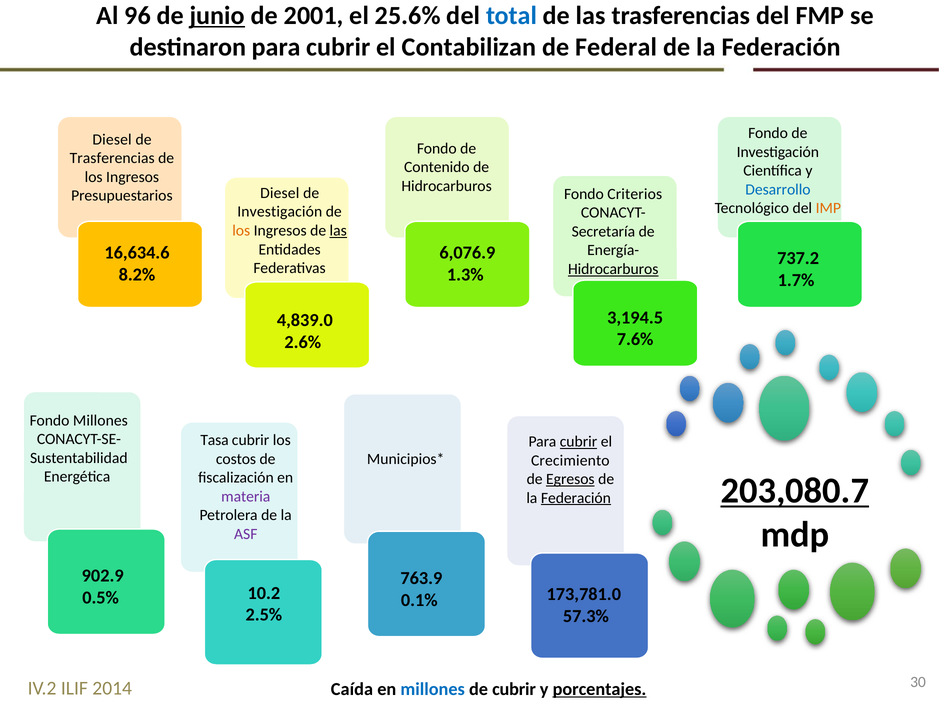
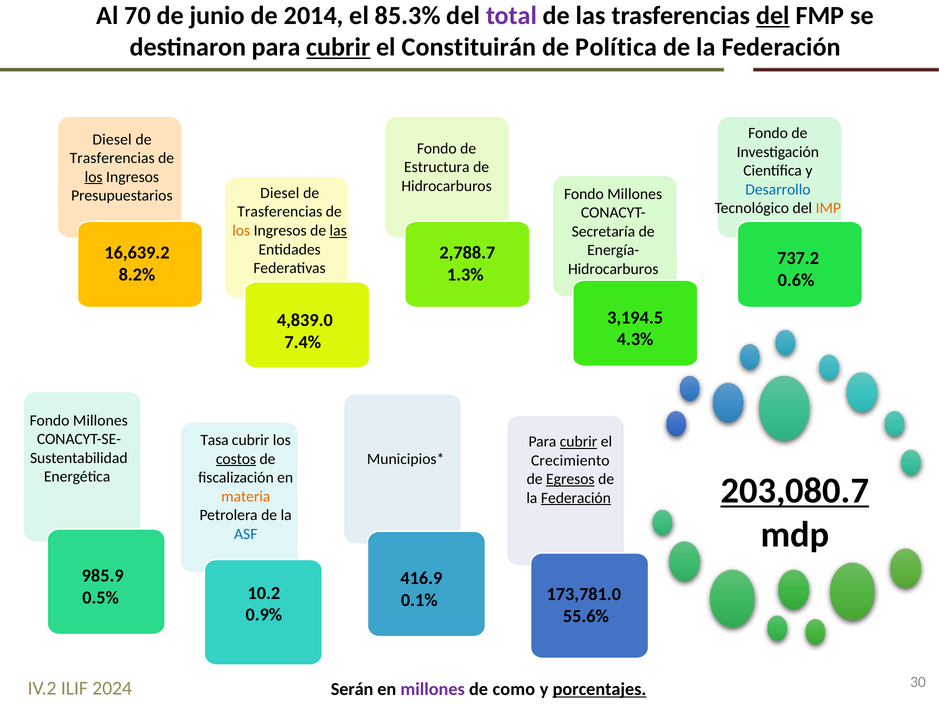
96: 96 -> 70 (137, 16)
junio underline: present -> none (217, 16)
2001: 2001 -> 2014 (314, 16)
25.6%: 25.6% -> 85.3% (408, 16)
total colour: blue -> purple (512, 16)
del underline: none -> present (773, 16)
cubrir underline: none -> present (338, 47)
Contabilizan: Contabilizan -> Constituirán (469, 47)
Federal: Federal -> Política (616, 47)
Contenido: Contenido -> Estructura (437, 167)
los underline: none -> present (94, 177)
Criterios: Criterios -> Millones (635, 194)
Investigación: Investigación -> Trasferencias (280, 212)
16,634.6: 16,634.6 -> 16,639.2 (137, 253)
6,076.9: 6,076.9 -> 2,788.7 (467, 253)
Hidrocarburos underline: present -> none (613, 269)
1.7%: 1.7% -> 0.6% (796, 280)
7.6%: 7.6% -> 4.3% (635, 340)
2.6%: 2.6% -> 7.4% (303, 342)
costos underline: none -> present (236, 459)
materia colour: purple -> orange (246, 497)
ASF colour: purple -> blue (246, 534)
902.9: 902.9 -> 985.9 (103, 576)
763.9: 763.9 -> 416.9 (421, 578)
2.5%: 2.5% -> 0.9% (264, 615)
57.3%: 57.3% -> 55.6% (586, 617)
2014: 2014 -> 2024 (112, 689)
Caída: Caída -> Serán (352, 689)
millones colour: blue -> purple (433, 689)
de cubrir: cubrir -> como (514, 689)
